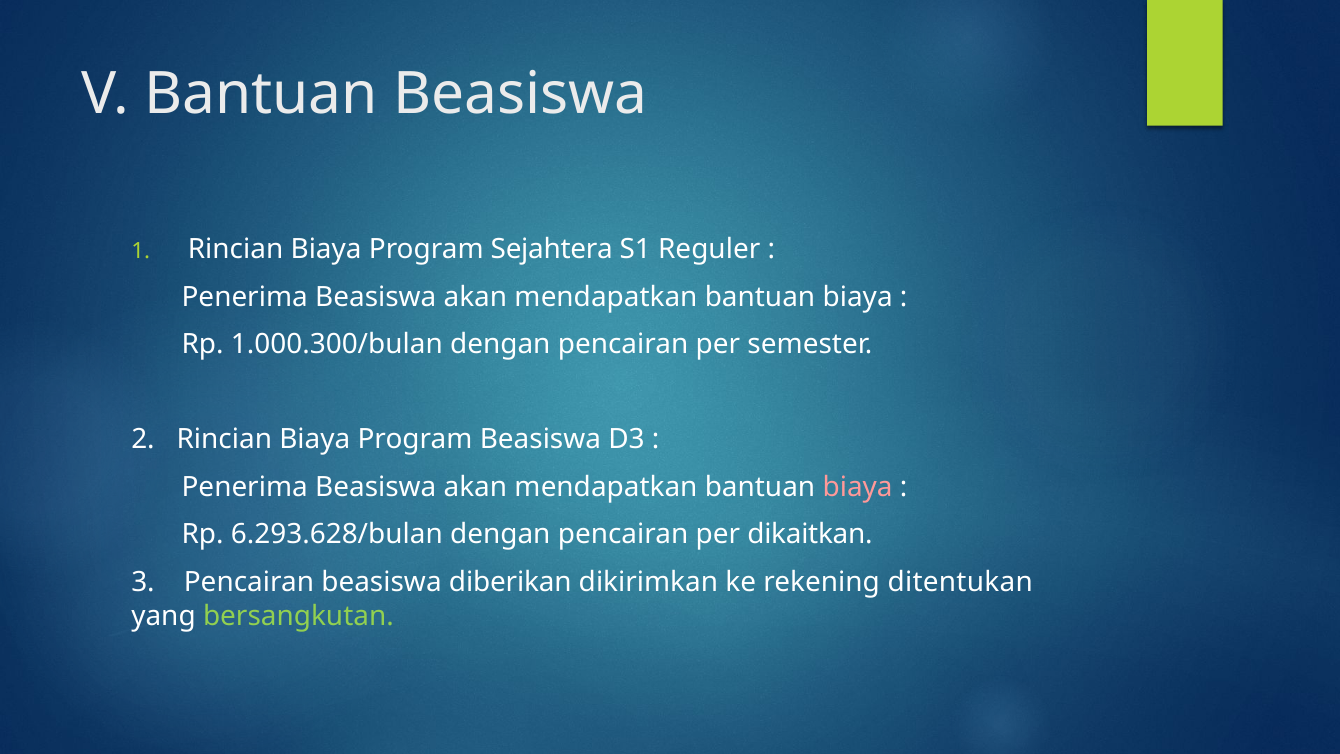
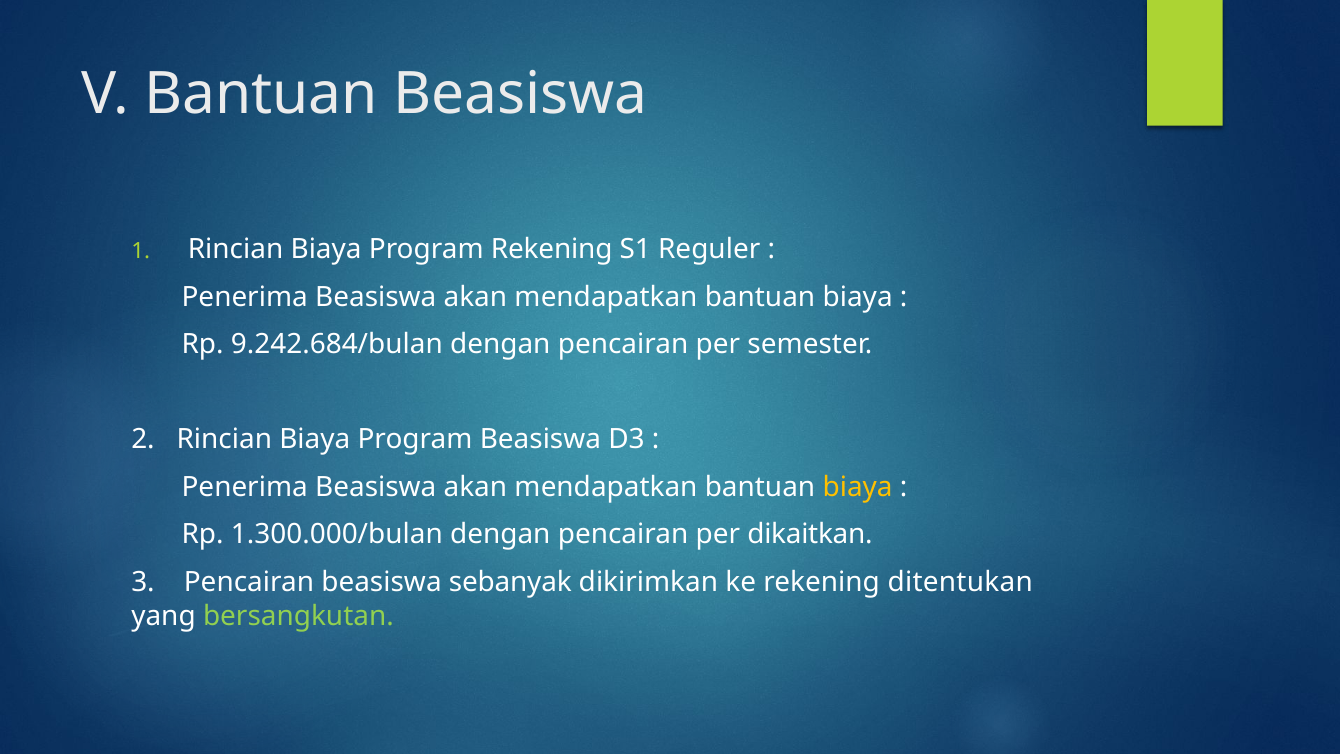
Program Sejahtera: Sejahtera -> Rekening (552, 249)
1.000.300/bulan: 1.000.300/bulan -> 9.242.684/bulan (337, 344)
biaya colour: pink -> yellow (858, 487)
6.293.628/bulan: 6.293.628/bulan -> 1.300.000/bulan (337, 535)
diberikan: diberikan -> sebanyak (510, 582)
